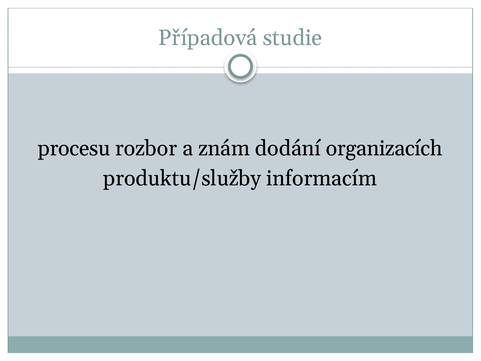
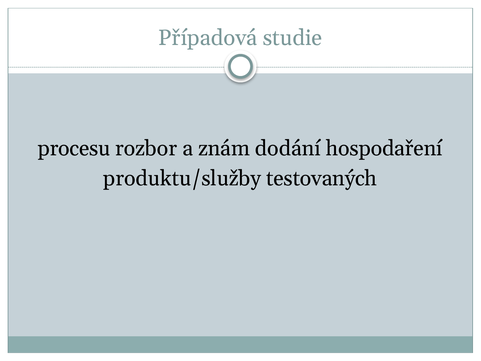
organizacích: organizacích -> hospodaření (384, 148)
informacím: informacím -> testovaných (322, 178)
